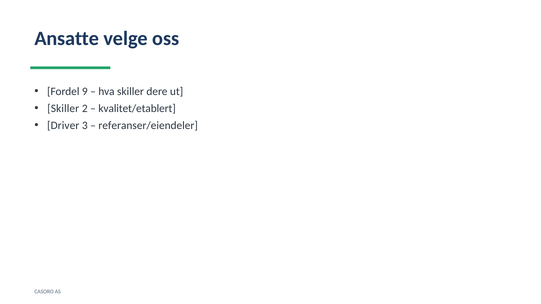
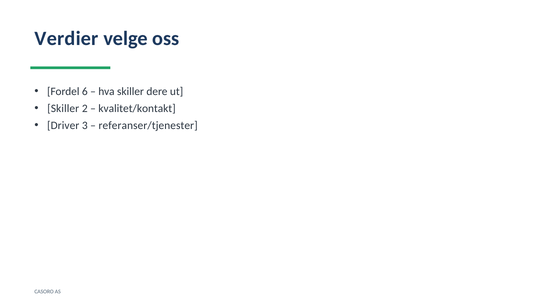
Ansatte: Ansatte -> Verdier (67, 39)
9: 9 -> 6 (85, 92)
kvalitet/etablert: kvalitet/etablert -> kvalitet/kontakt (137, 109)
referanser/eiendeler: referanser/eiendeler -> referanser/tjenester (148, 125)
